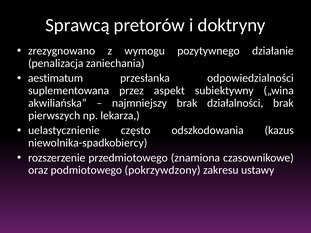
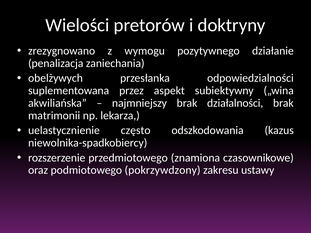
Sprawcą: Sprawcą -> Wielości (77, 25)
aestimatum: aestimatum -> obelżywych (55, 78)
pierwszych: pierwszych -> matrimonii (54, 116)
